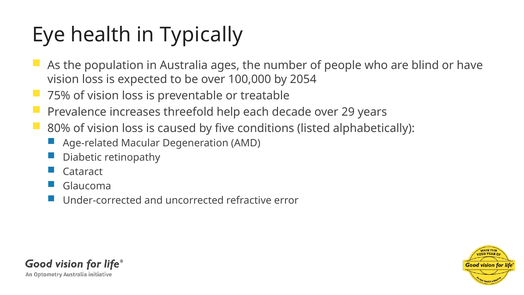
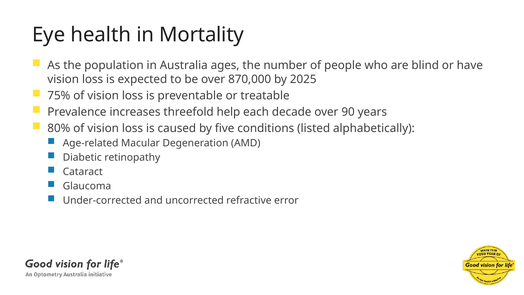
Typically: Typically -> Mortality (202, 35)
100,000: 100,000 -> 870,000 (250, 79)
2054: 2054 -> 2025 (303, 79)
29: 29 -> 90 (348, 112)
